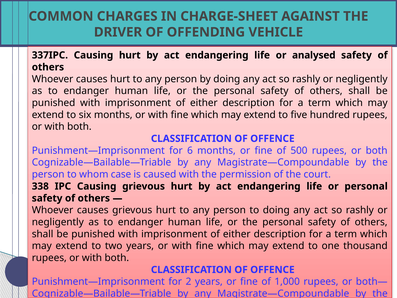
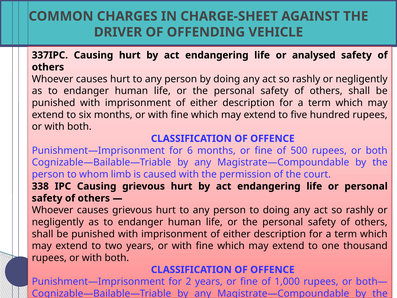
case: case -> limb (121, 174)
